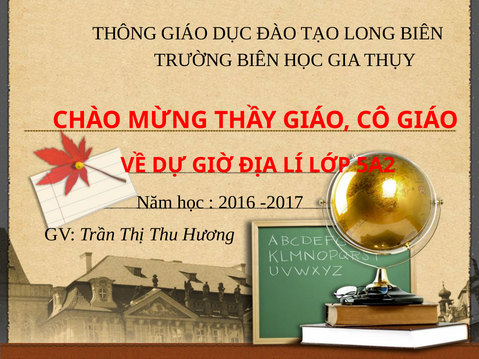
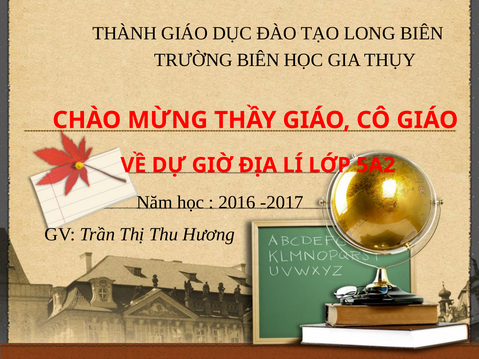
THÔNG: THÔNG -> THÀNH (125, 33)
